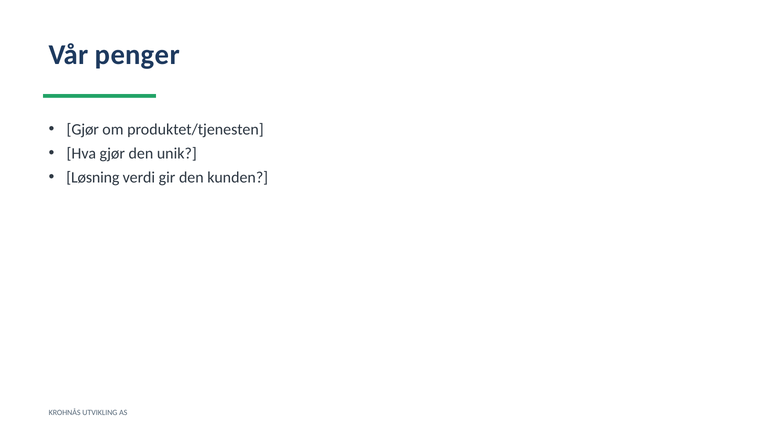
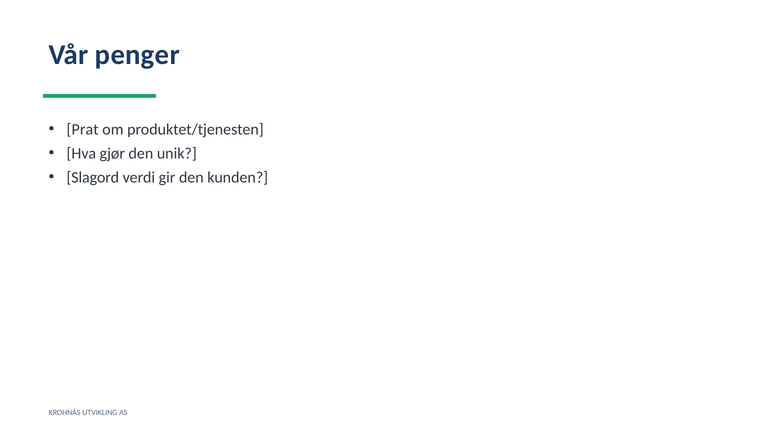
Gjør: Gjør -> Prat (83, 130)
Løsning: Løsning -> Slagord (93, 177)
